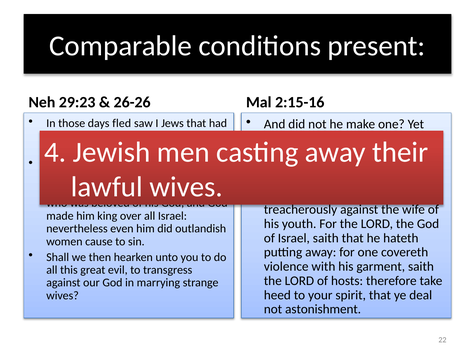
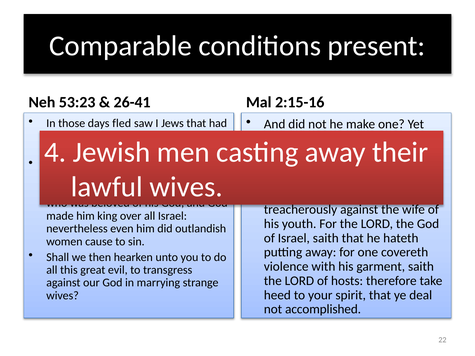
29:23: 29:23 -> 53:23 (77, 102)
26-26: 26-26 -> 26-41 (132, 102)
astonishment: astonishment -> accomplished (323, 309)
